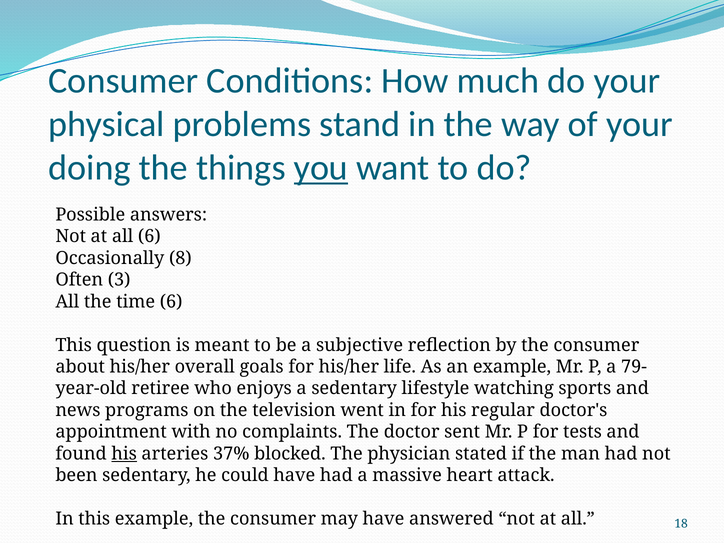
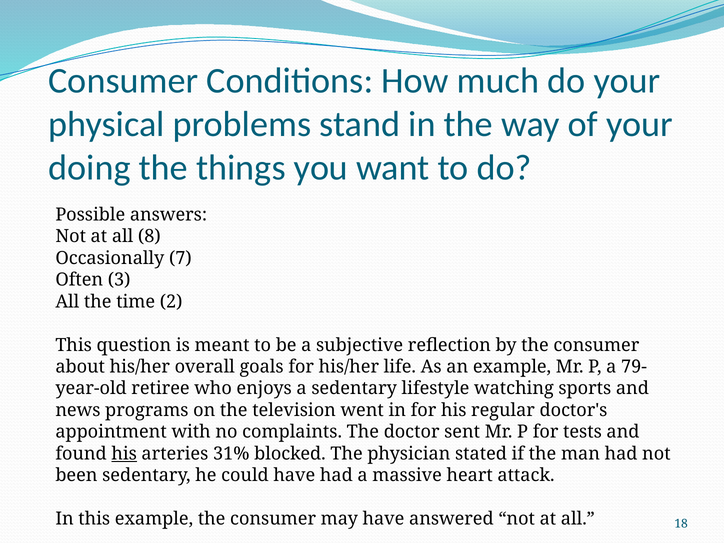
you underline: present -> none (321, 168)
all 6: 6 -> 8 (149, 236)
8: 8 -> 7 (180, 258)
time 6: 6 -> 2 (171, 302)
37%: 37% -> 31% (231, 454)
